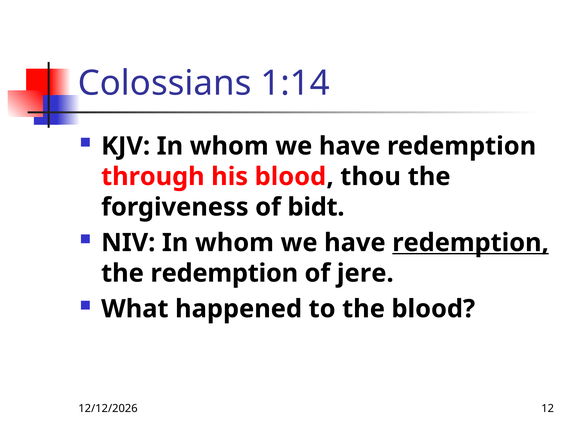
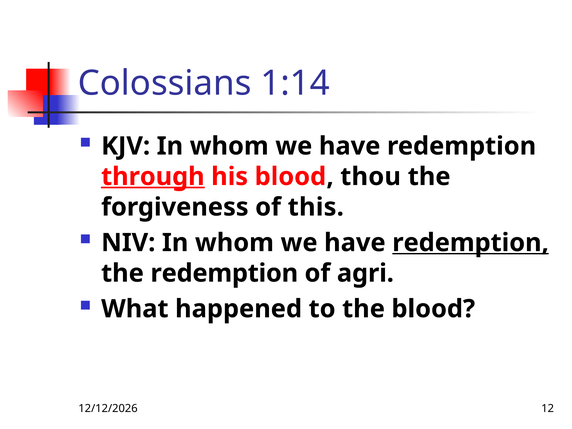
through underline: none -> present (153, 177)
bidt: bidt -> this (316, 207)
jere: jere -> agri (365, 273)
